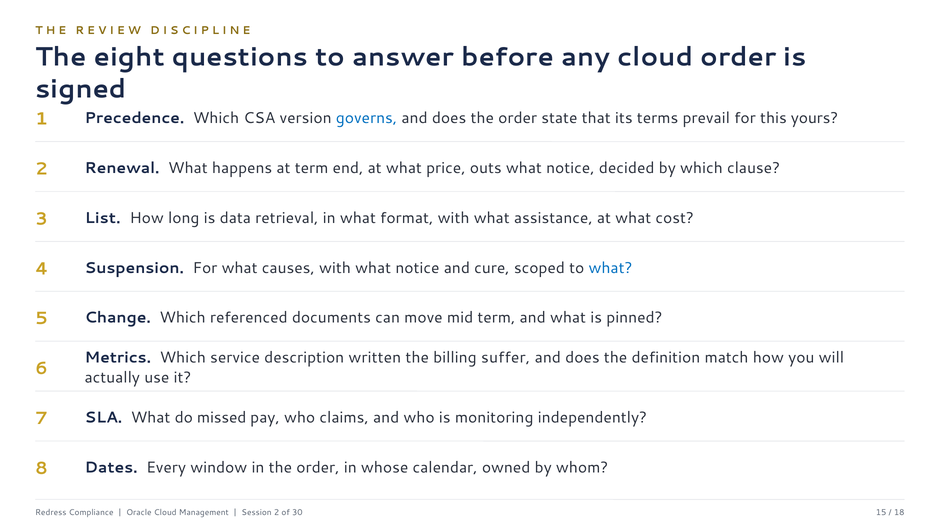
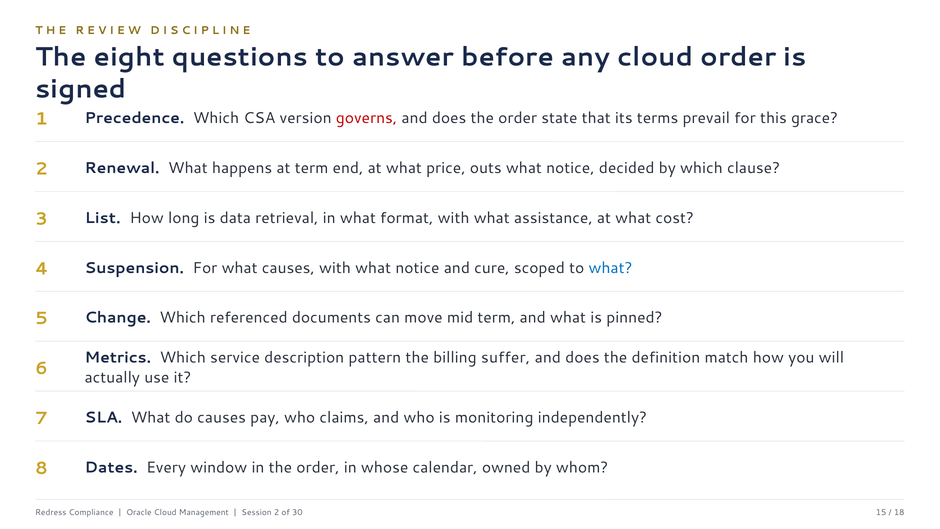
governs colour: blue -> red (367, 118)
yours: yours -> grace (815, 118)
written: written -> pattern (375, 358)
do missed: missed -> causes (222, 417)
